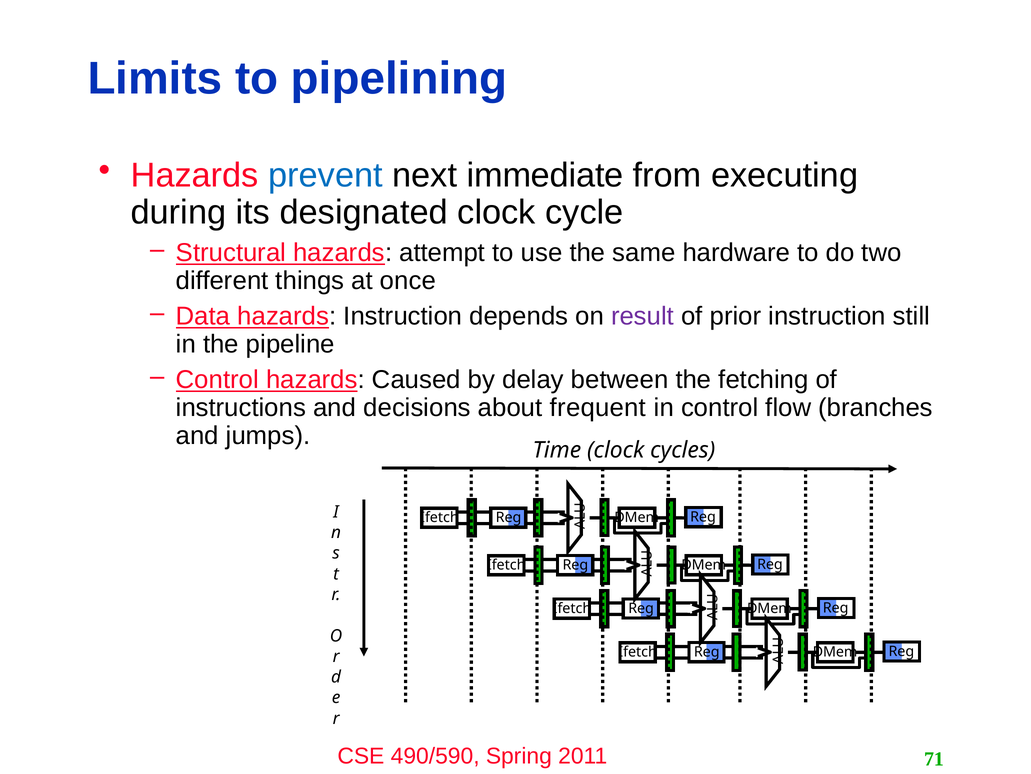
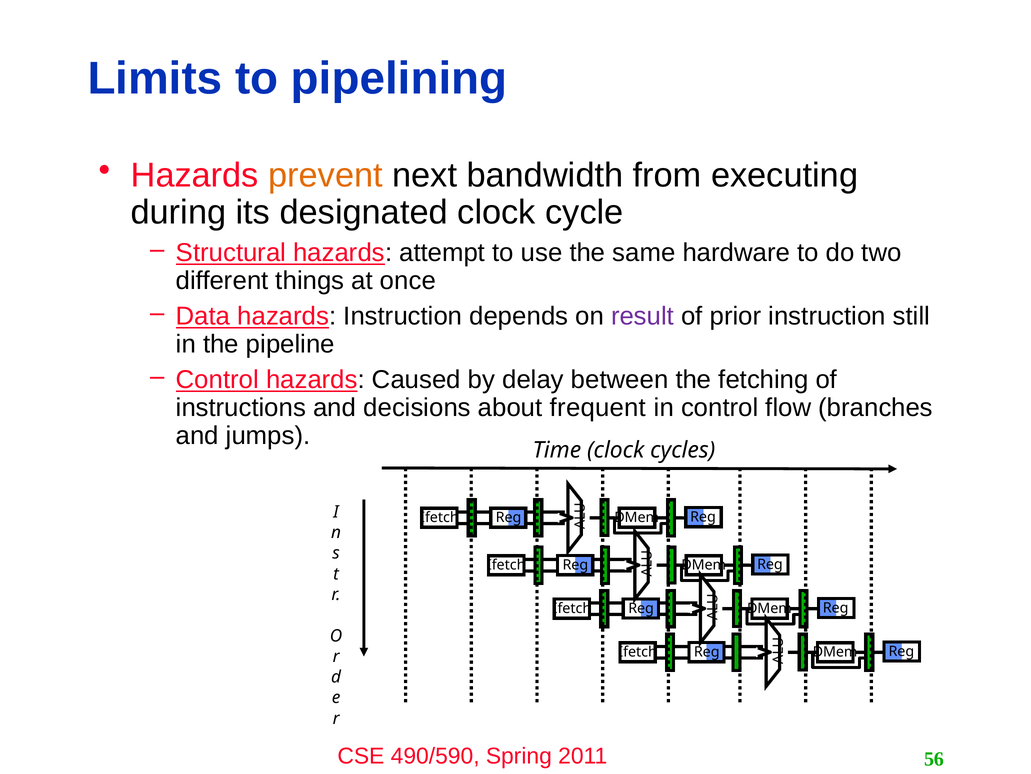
prevent colour: blue -> orange (325, 175)
immediate: immediate -> bandwidth (545, 175)
71: 71 -> 56 (934, 758)
